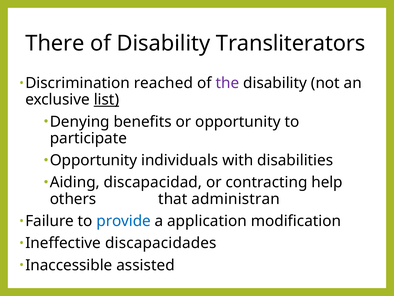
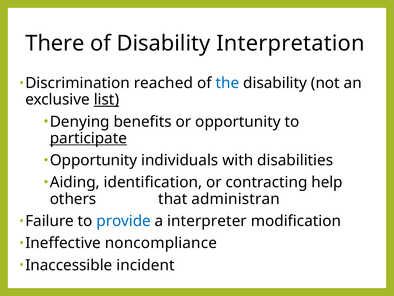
Transliterators: Transliterators -> Interpretation (291, 43)
the colour: purple -> blue (227, 83)
participate underline: none -> present (88, 138)
discapacidad: discapacidad -> identification (153, 182)
application: application -> interpreter (207, 221)
discapacidades: discapacidades -> noncompliance (161, 243)
assisted: assisted -> incident (146, 265)
